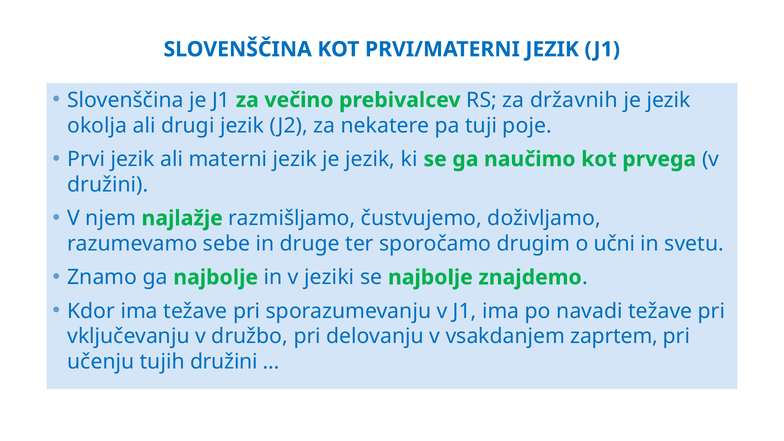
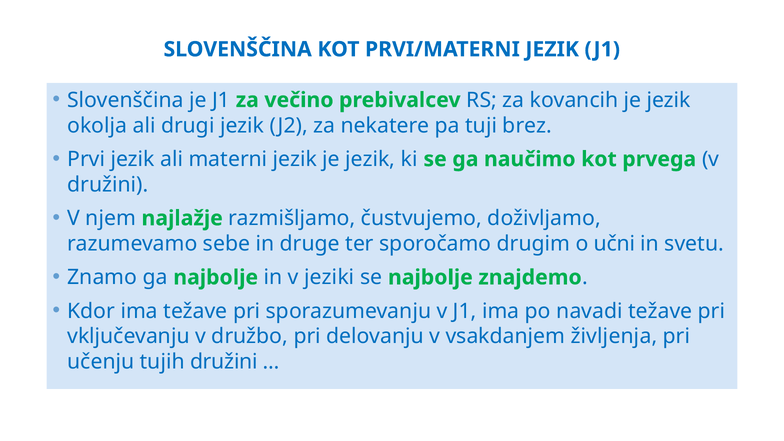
državnih: državnih -> kovancih (574, 100)
poje: poje -> brez (527, 126)
zaprtem: zaprtem -> življenja (614, 336)
